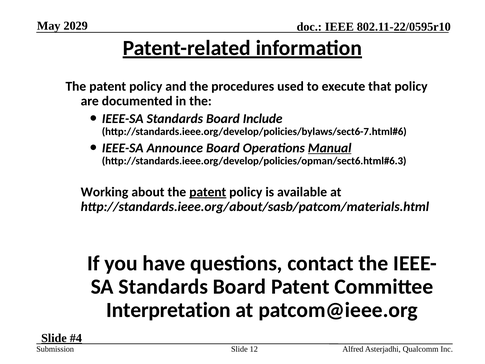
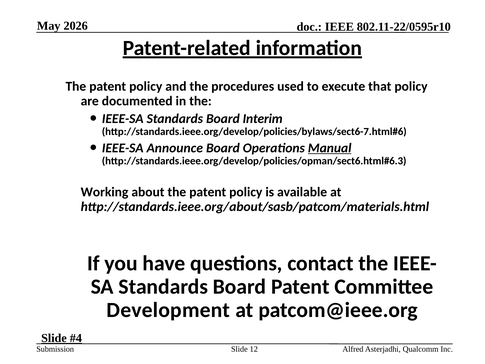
2029: 2029 -> 2026 (76, 26)
Include: Include -> Interim (263, 119)
patent underline: present -> none (208, 192)
Interpretation: Interpretation -> Development (168, 310)
